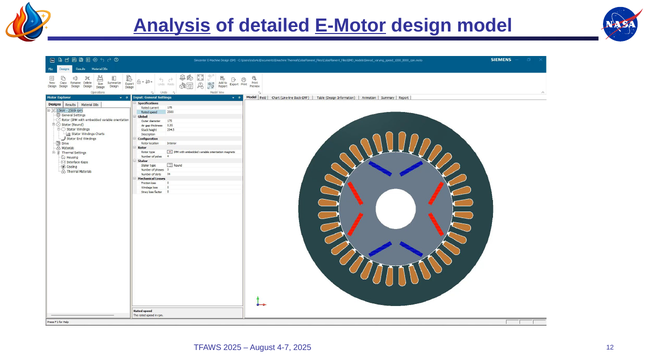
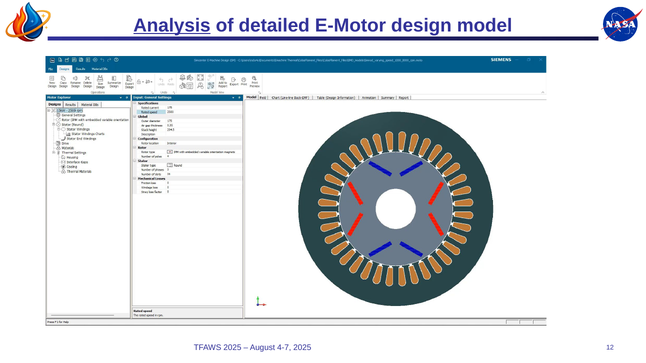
E-Motor underline: present -> none (350, 26)
